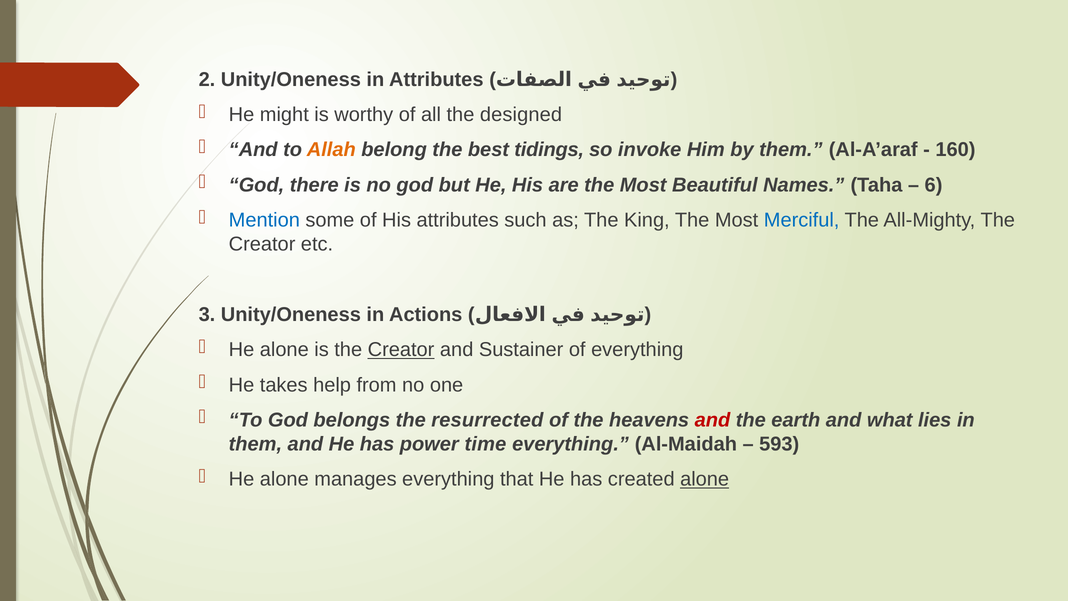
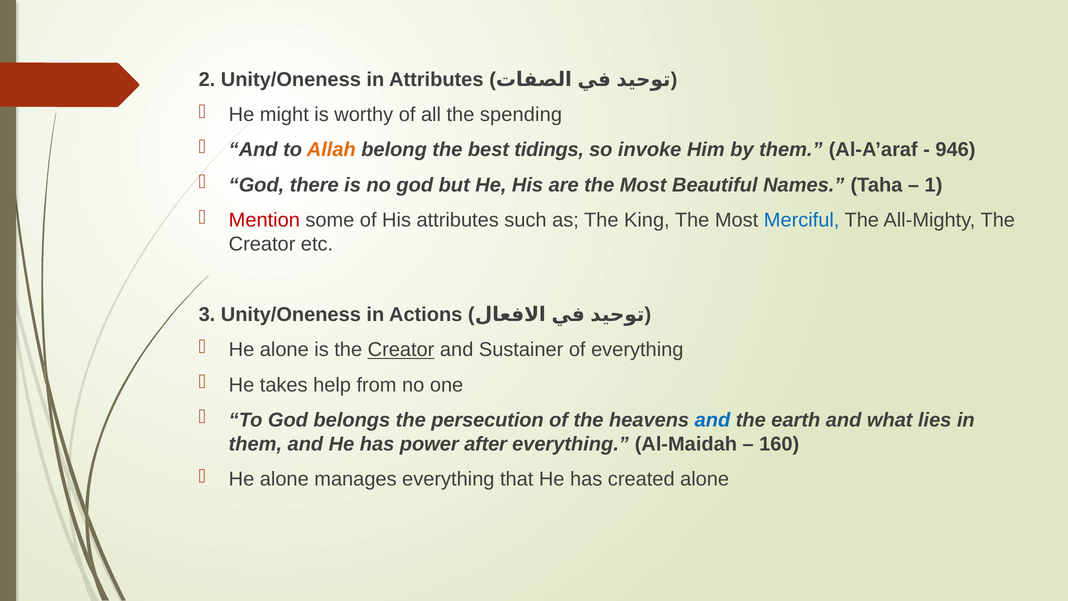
designed: designed -> spending (521, 115)
160: 160 -> 946 (955, 150)
6: 6 -> 1 (934, 185)
Mention colour: blue -> red (264, 220)
resurrected: resurrected -> persecution (487, 420)
and colour: red -> blue (712, 420)
time: time -> after (486, 444)
593: 593 -> 160 (779, 444)
alone underline: present -> none (705, 479)
